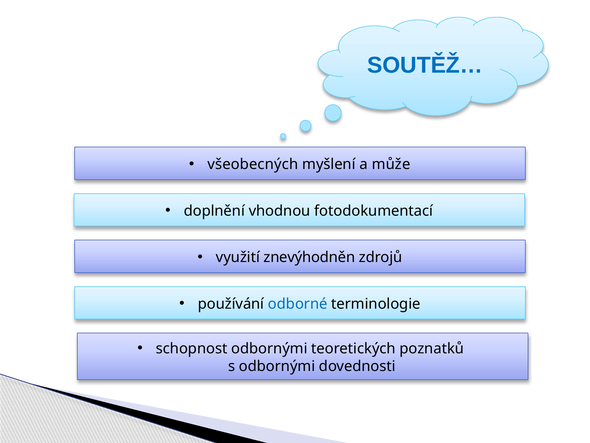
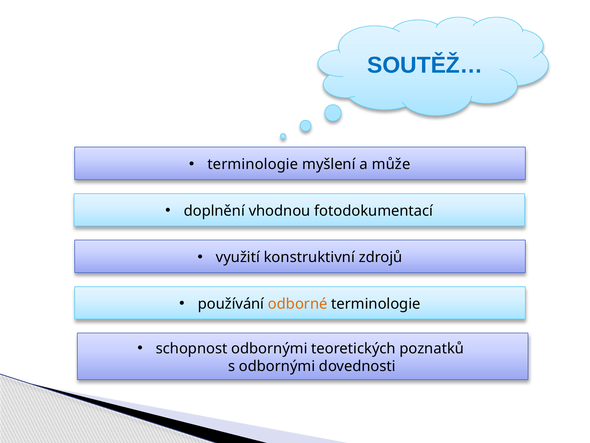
všeobecných: všeobecných -> terminologie (253, 164)
znevýhodněn: znevýhodněn -> konstruktivní (309, 257)
odborné colour: blue -> orange (298, 304)
